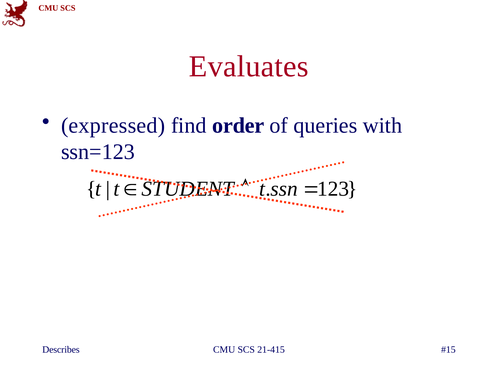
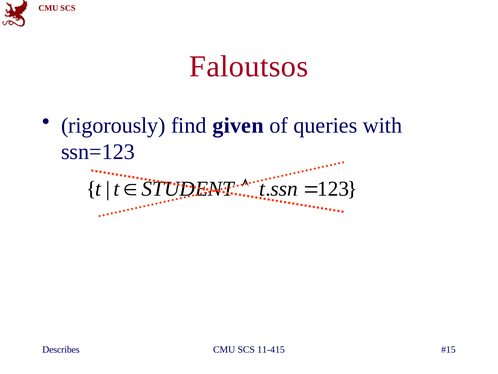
Evaluates: Evaluates -> Faloutsos (249, 66)
expressed: expressed -> rigorously (113, 125)
order: order -> given (238, 125)
21-415: 21-415 -> 11-415 (271, 349)
